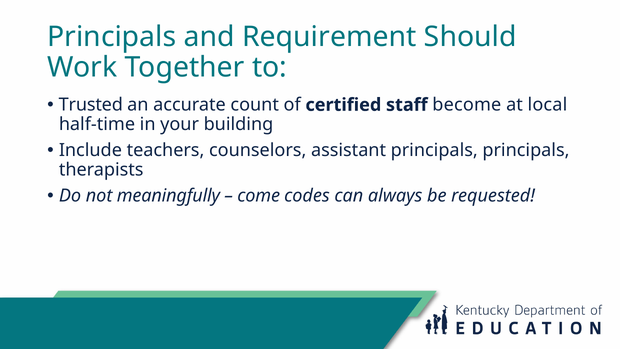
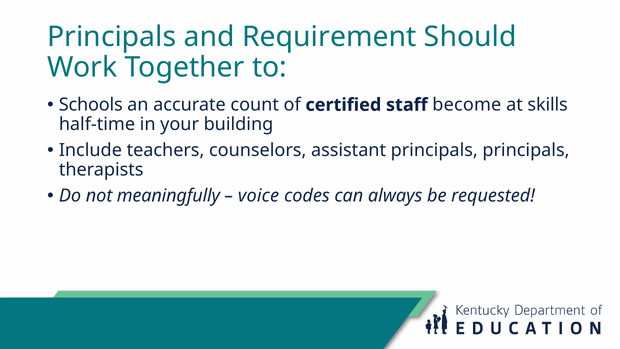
Trusted: Trusted -> Schools (91, 105)
local: local -> skills (548, 105)
come: come -> voice (259, 196)
